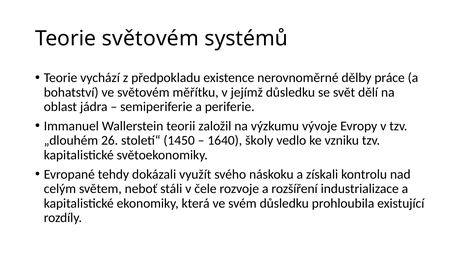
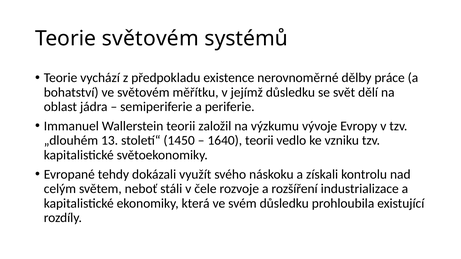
26: 26 -> 13 (110, 141)
1640 školy: školy -> teorii (259, 141)
